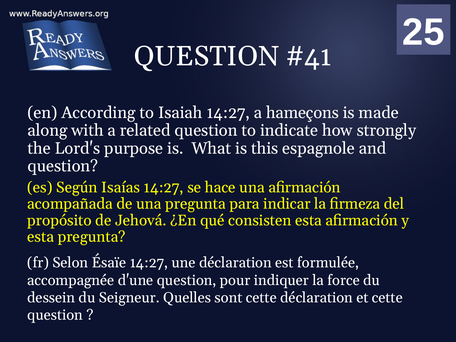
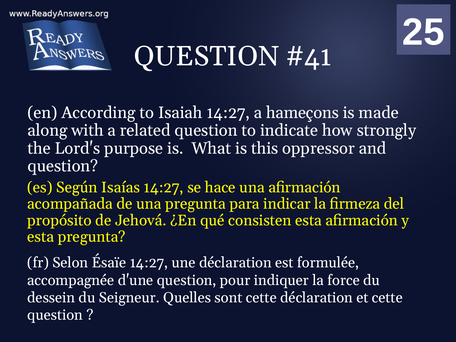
espagnole: espagnole -> oppressor (319, 148)
